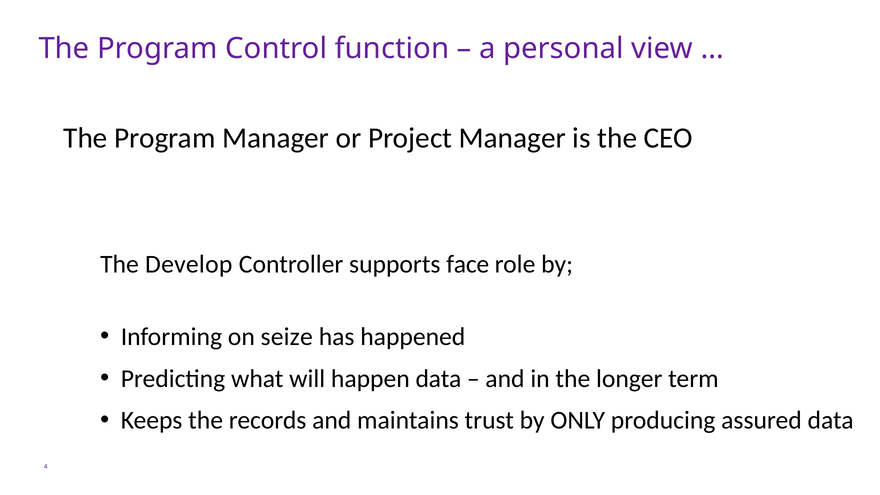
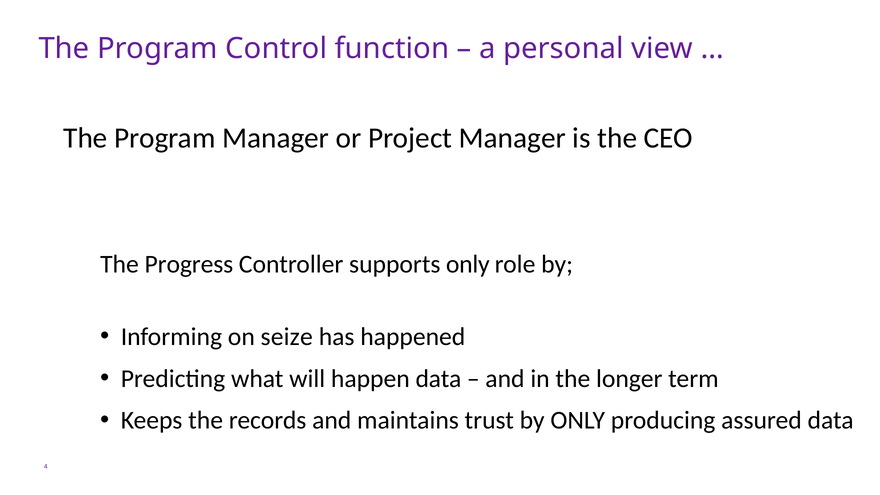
Develop: Develop -> Progress (189, 264)
supports face: face -> only (468, 264)
